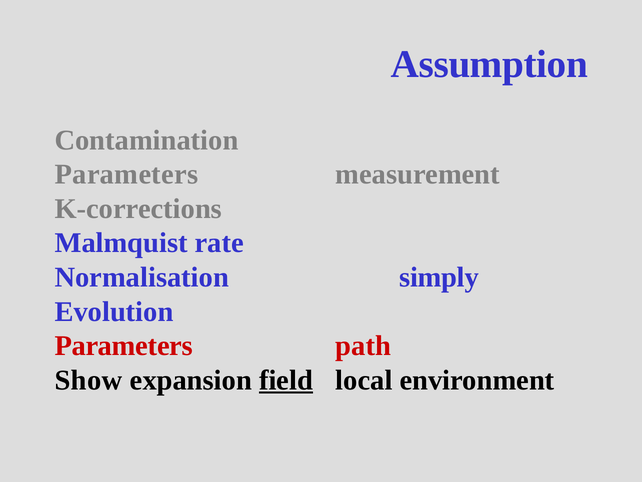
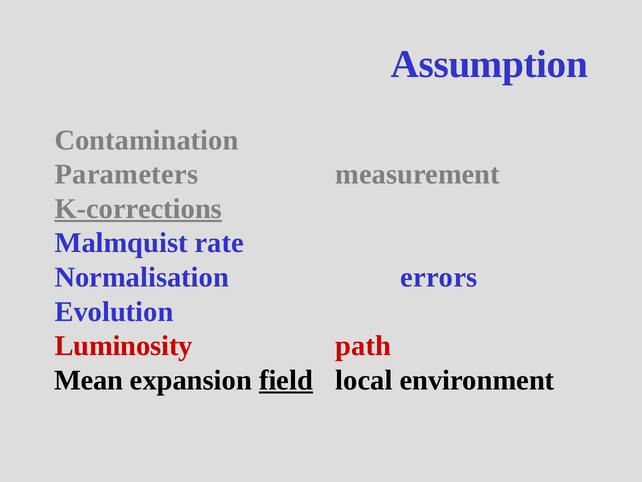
K-corrections underline: none -> present (138, 209)
simply: simply -> errors (439, 277)
Parameters: Parameters -> Luminosity (124, 346)
Show: Show -> Mean (89, 380)
